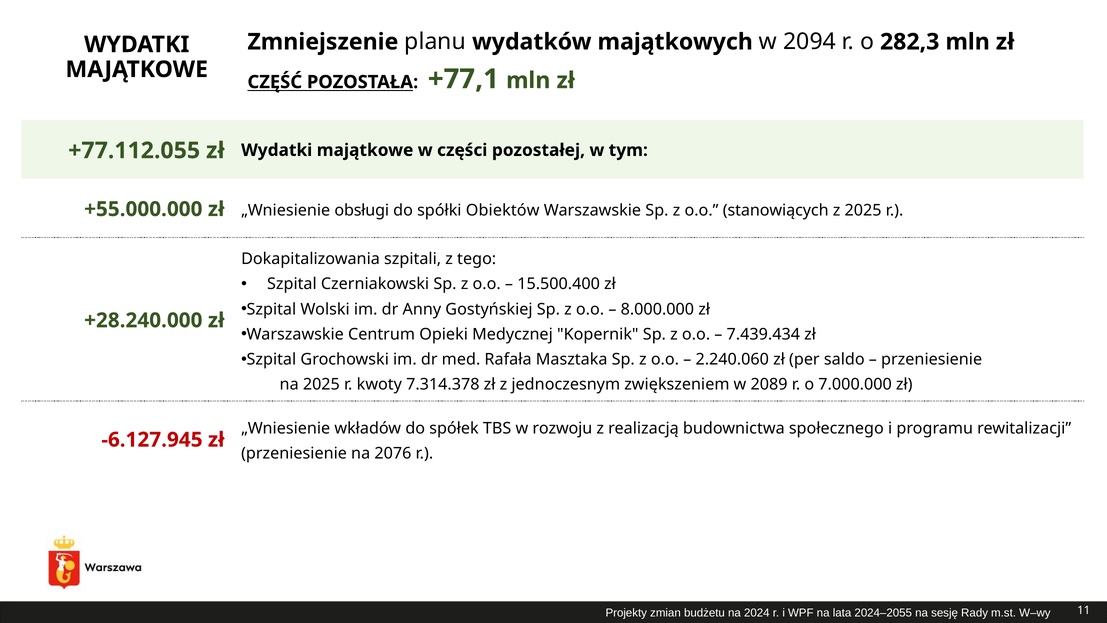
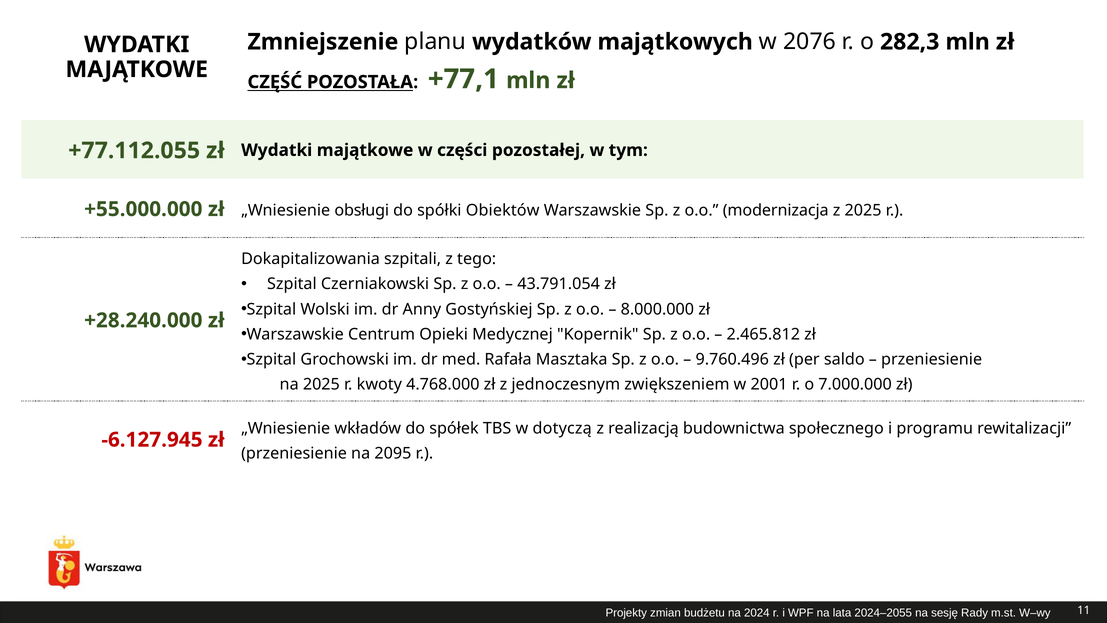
2094: 2094 -> 2076 (810, 42)
stanowiących: stanowiących -> modernizacja (776, 210)
15.500.400: 15.500.400 -> 43.791.054 (559, 284)
7.439.434: 7.439.434 -> 2.465.812 (763, 334)
2.240.060: 2.240.060 -> 9.760.496 (732, 359)
7.314.378: 7.314.378 -> 4.768.000 (443, 384)
2089: 2089 -> 2001 (769, 384)
rozwoju: rozwoju -> dotyczą (562, 428)
2076: 2076 -> 2095 (393, 453)
